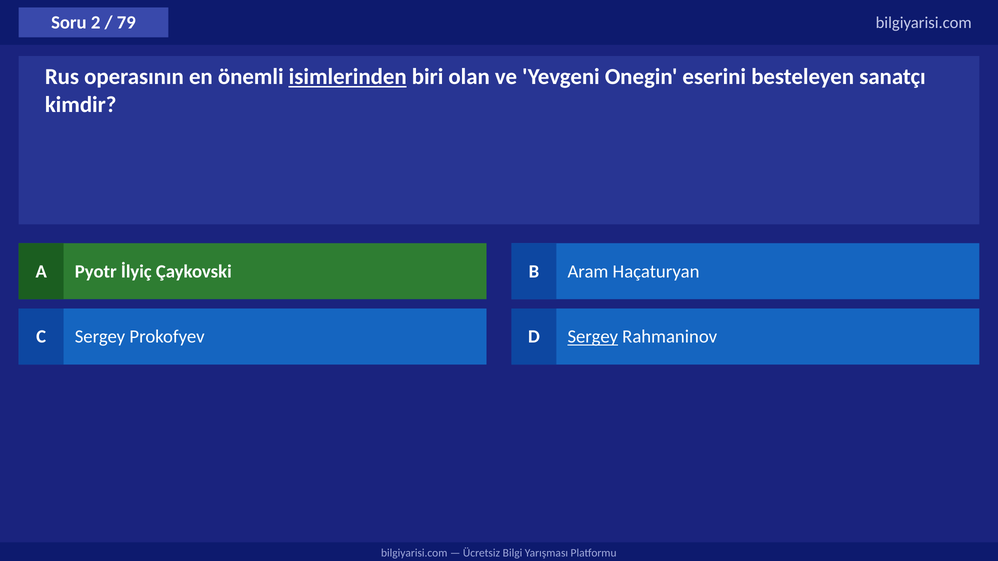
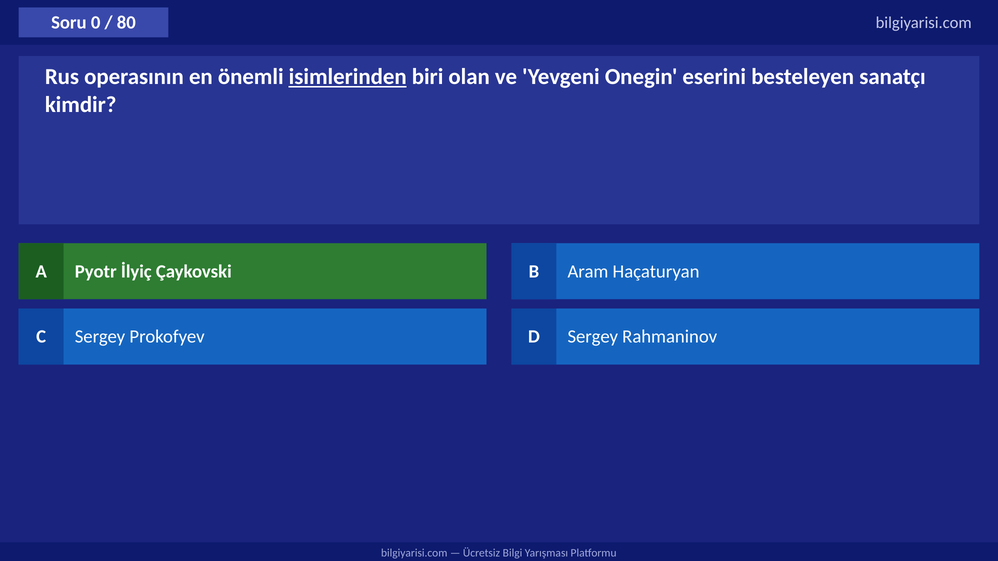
2: 2 -> 0 (96, 23)
79: 79 -> 80 (126, 23)
Sergey underline: present -> none (593, 337)
